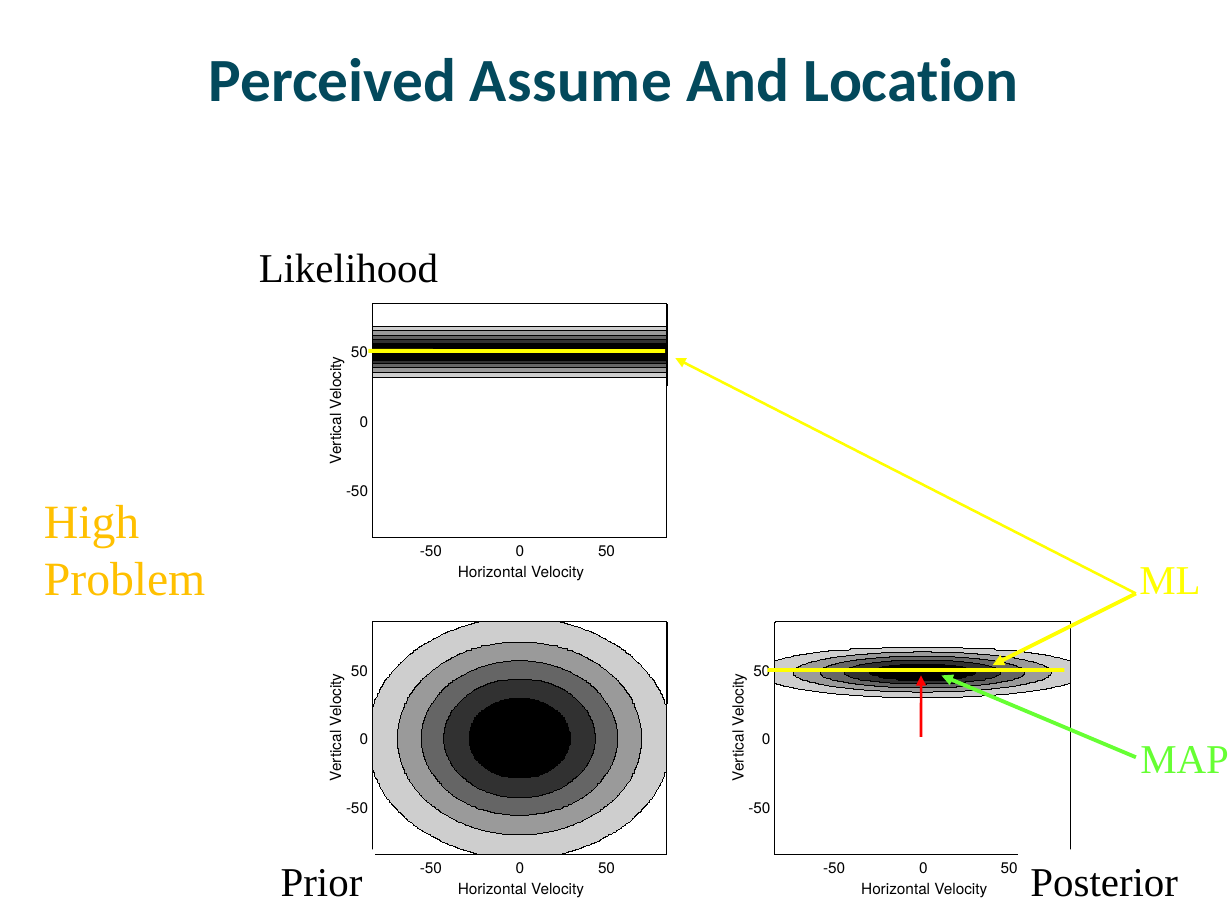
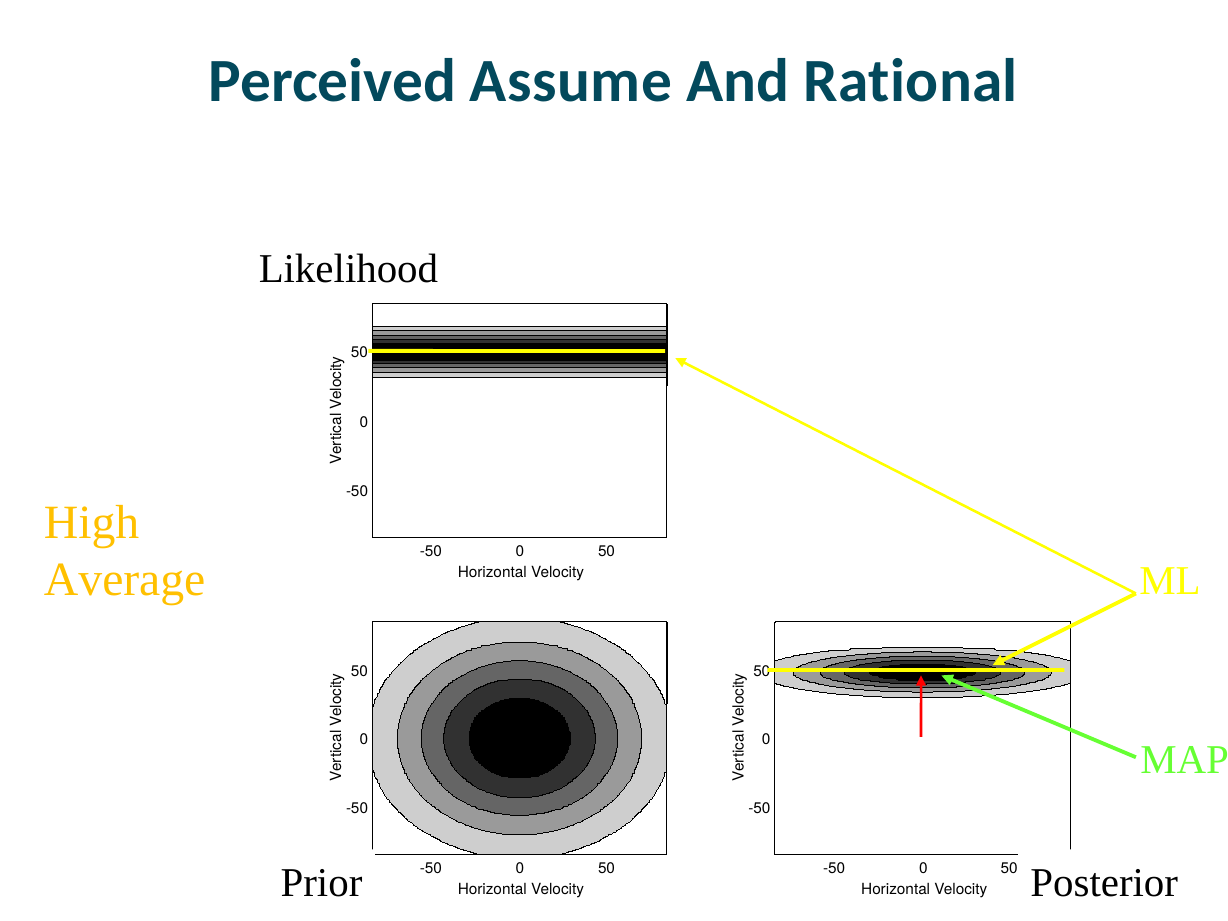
Location: Location -> Rational (911, 81)
Problem: Problem -> Average (125, 580)
